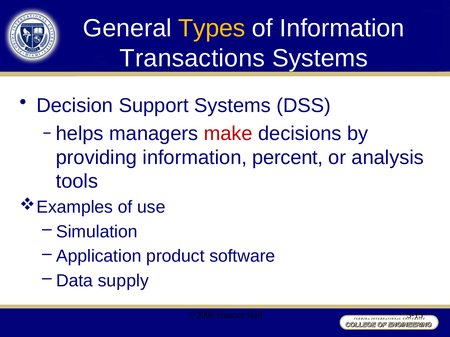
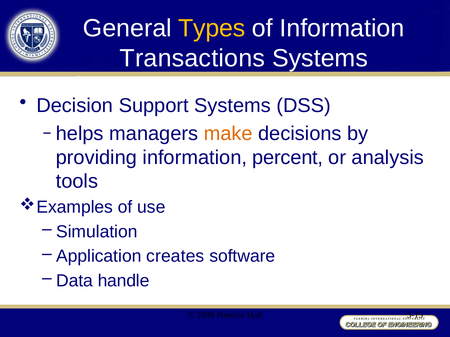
make colour: red -> orange (228, 134)
product: product -> creates (175, 257)
supply: supply -> handle (124, 281)
